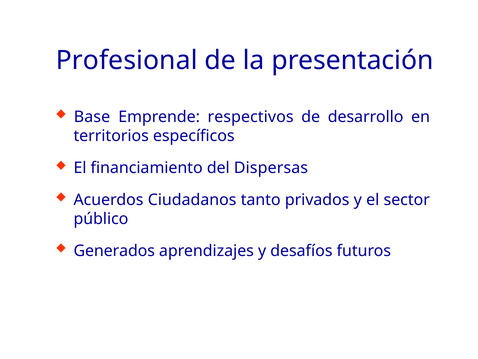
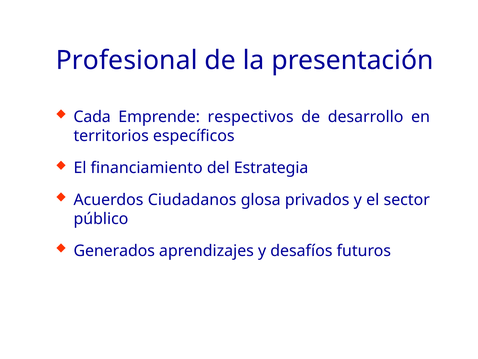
Base: Base -> Cada (92, 117)
Dispersas: Dispersas -> Estrategia (271, 168)
tanto: tanto -> glosa (261, 199)
